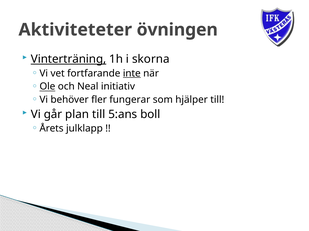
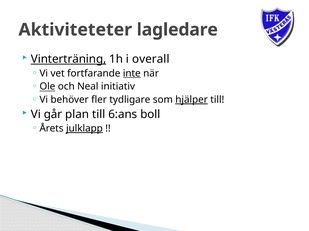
övningen: övningen -> lagledare (177, 30)
skorna: skorna -> overall (151, 59)
fungerar: fungerar -> tydligare (130, 100)
hjälper underline: none -> present (192, 100)
5:ans: 5:ans -> 6:ans (123, 115)
julklapp underline: none -> present (84, 129)
